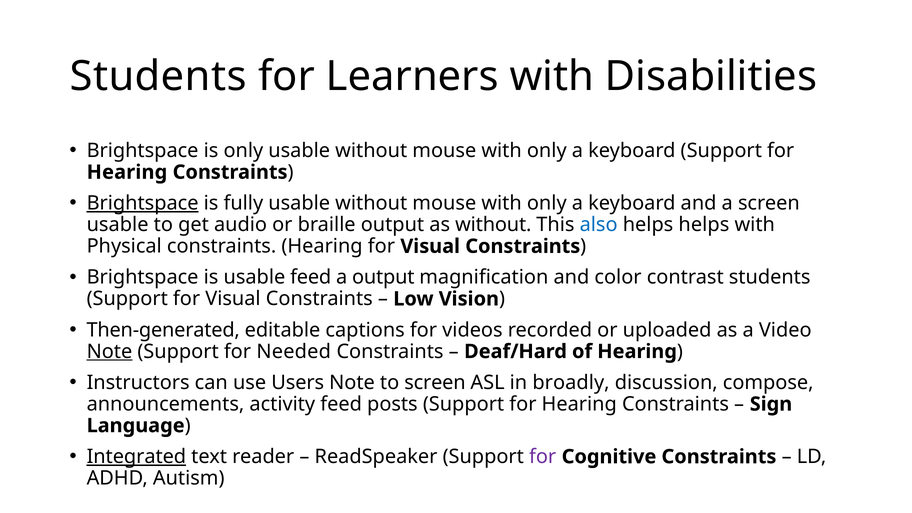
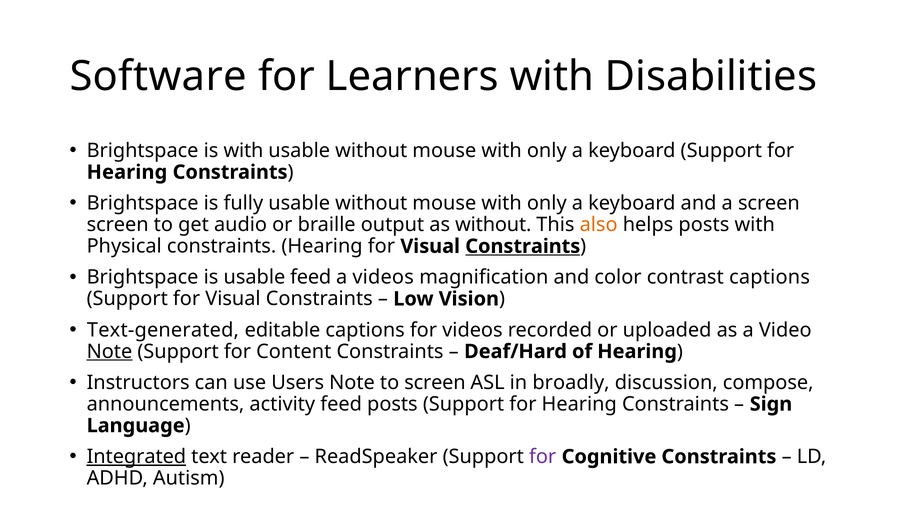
Students: Students -> Software (158, 77)
is only: only -> with (243, 151)
Brightspace underline: present -> none (143, 203)
usable: usable -> screen (118, 225)
also colour: blue -> orange (599, 225)
helps helps: helps -> posts (704, 225)
Constraints underline: none -> present (523, 246)
a output: output -> videos (383, 277)
contrast students: students -> captions (770, 277)
Then-generated: Then-generated -> Text-generated (163, 330)
Needed: Needed -> Content (294, 351)
